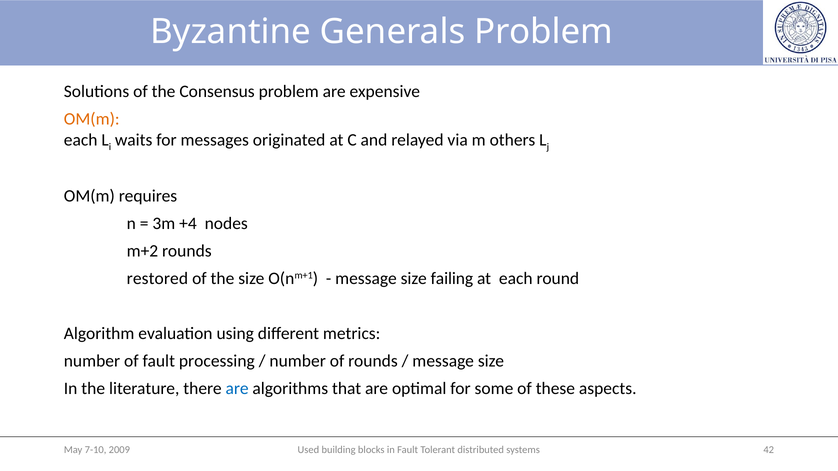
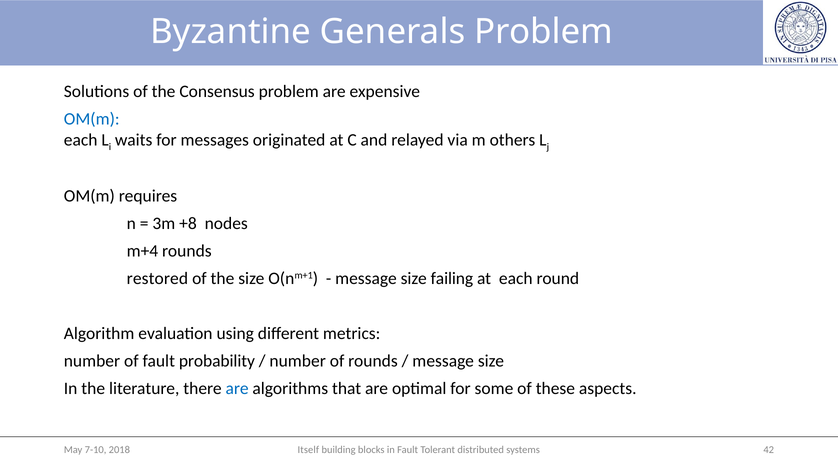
OM(m colour: orange -> blue (92, 119)
+4: +4 -> +8 (188, 223)
m+2: m+2 -> m+4 (142, 251)
processing: processing -> probability (217, 361)
Used: Used -> Itself (308, 450)
2009: 2009 -> 2018 (119, 450)
